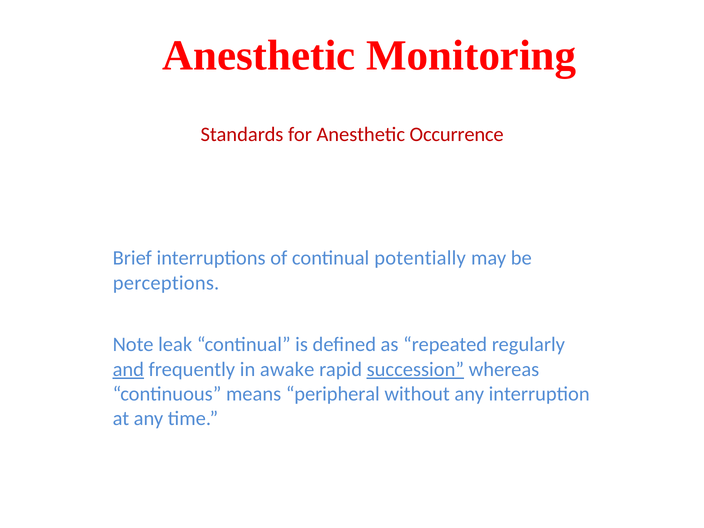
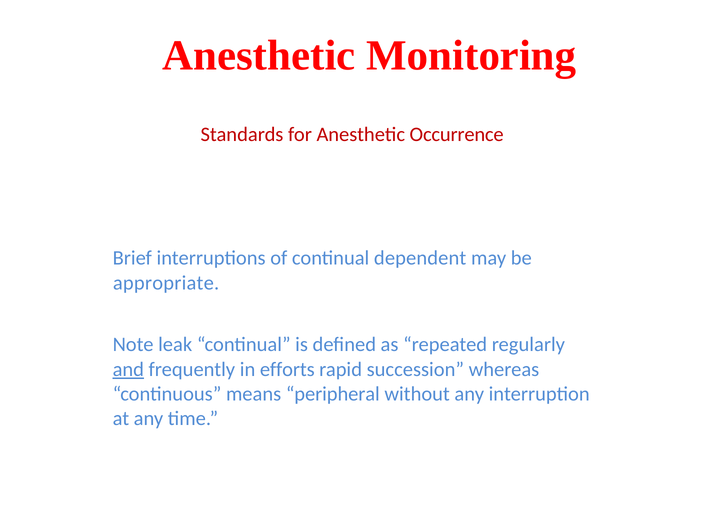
potentially: potentially -> dependent (420, 258)
perceptions: perceptions -> appropriate (166, 283)
awake: awake -> efforts (287, 369)
succession underline: present -> none (415, 369)
